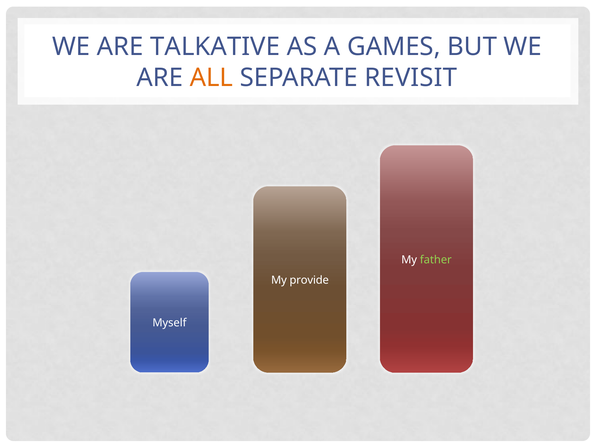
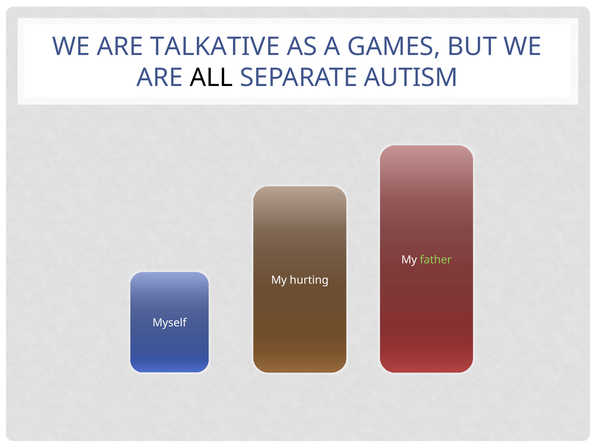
ALL colour: orange -> black (211, 78)
REVISIT: REVISIT -> AUTISM (411, 78)
provide: provide -> hurting (309, 280)
